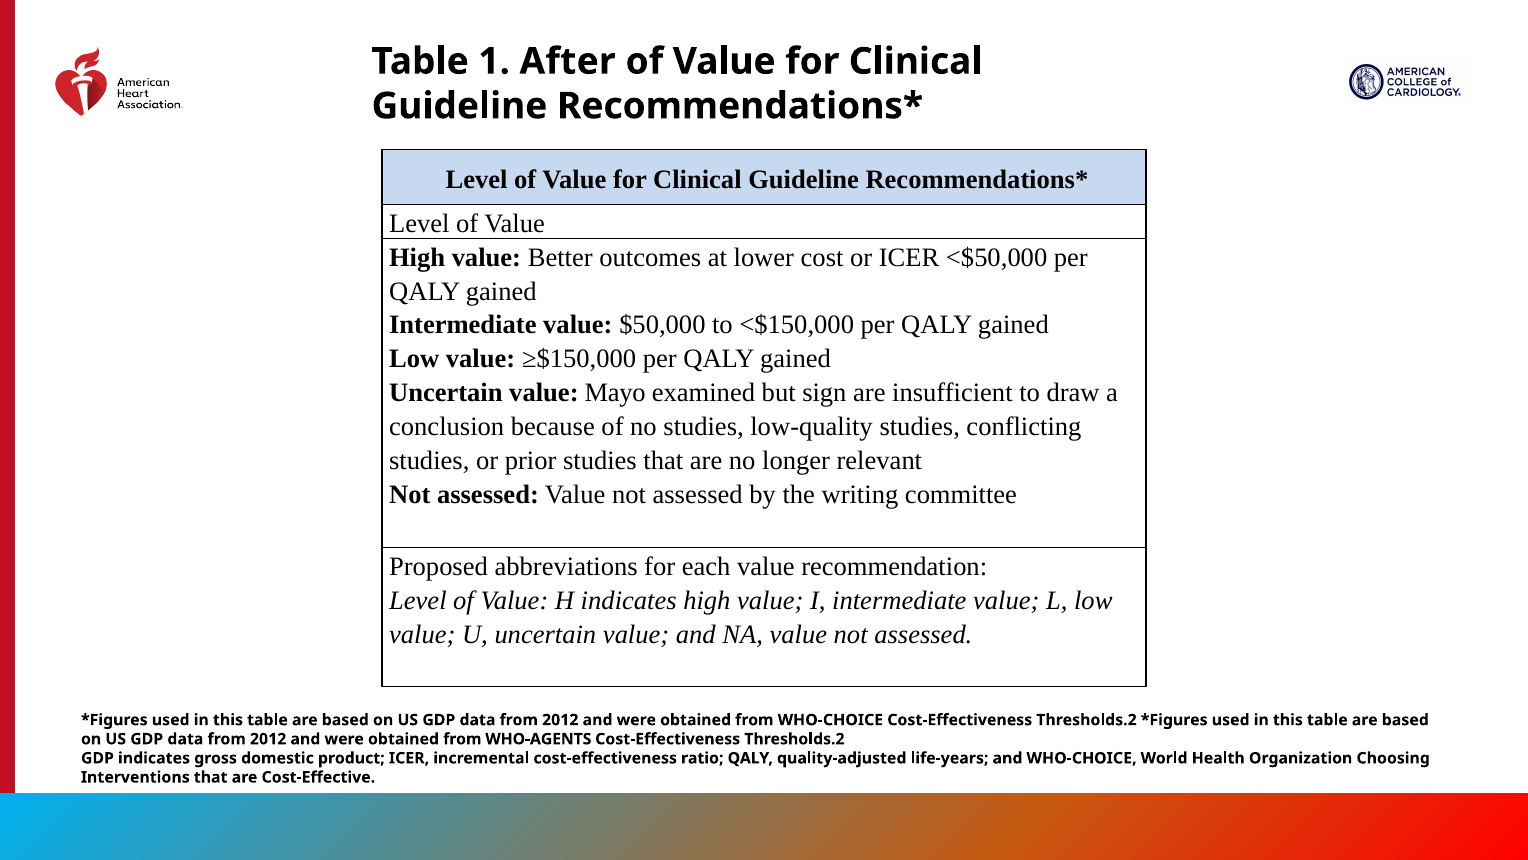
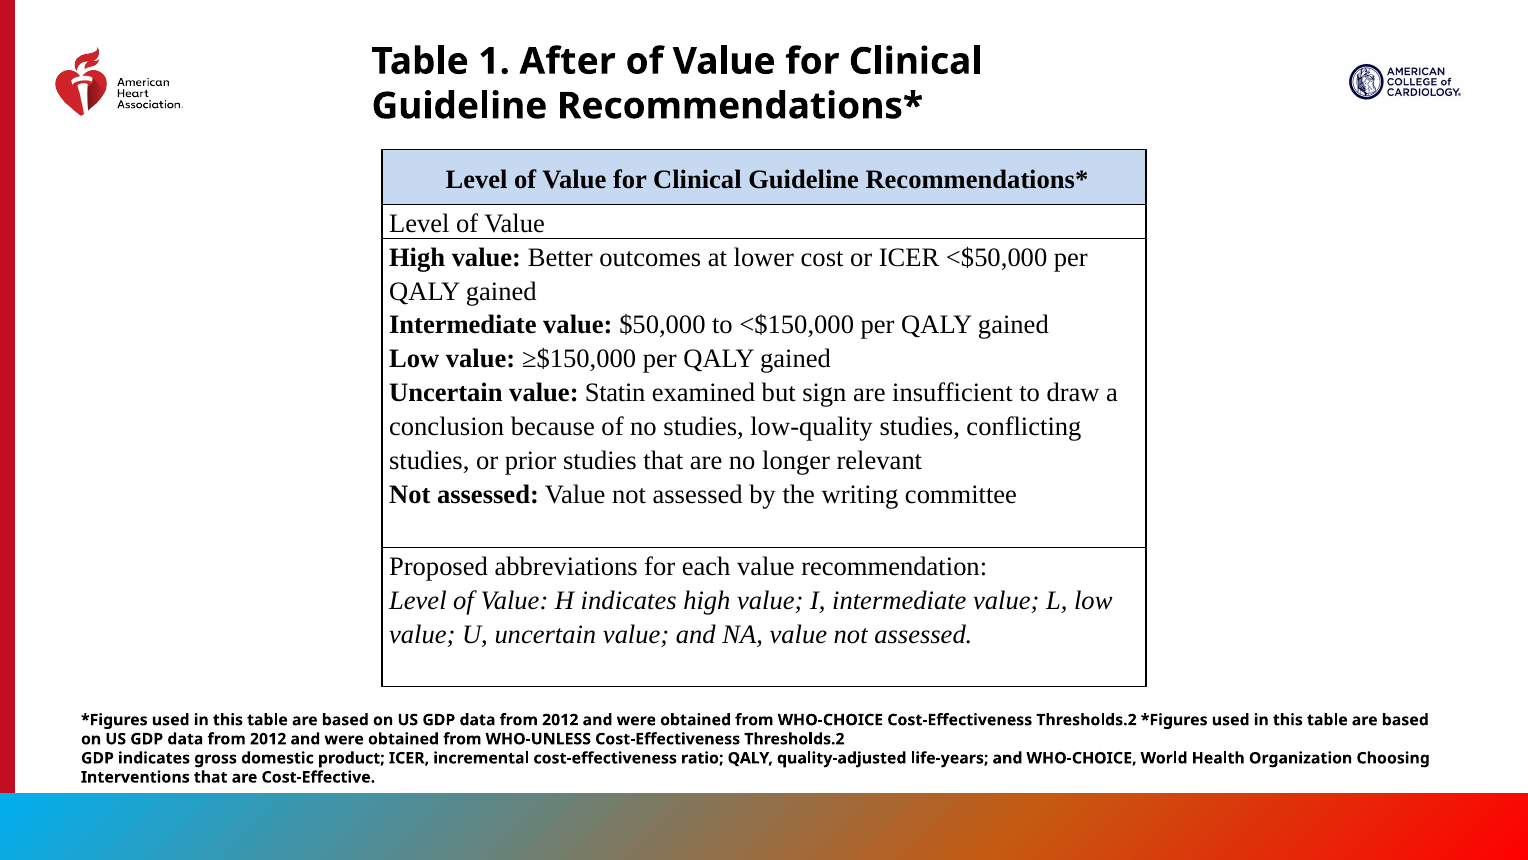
Mayo: Mayo -> Statin (615, 393)
WHO-AGENTS: WHO-AGENTS -> WHO-UNLESS (538, 739)
